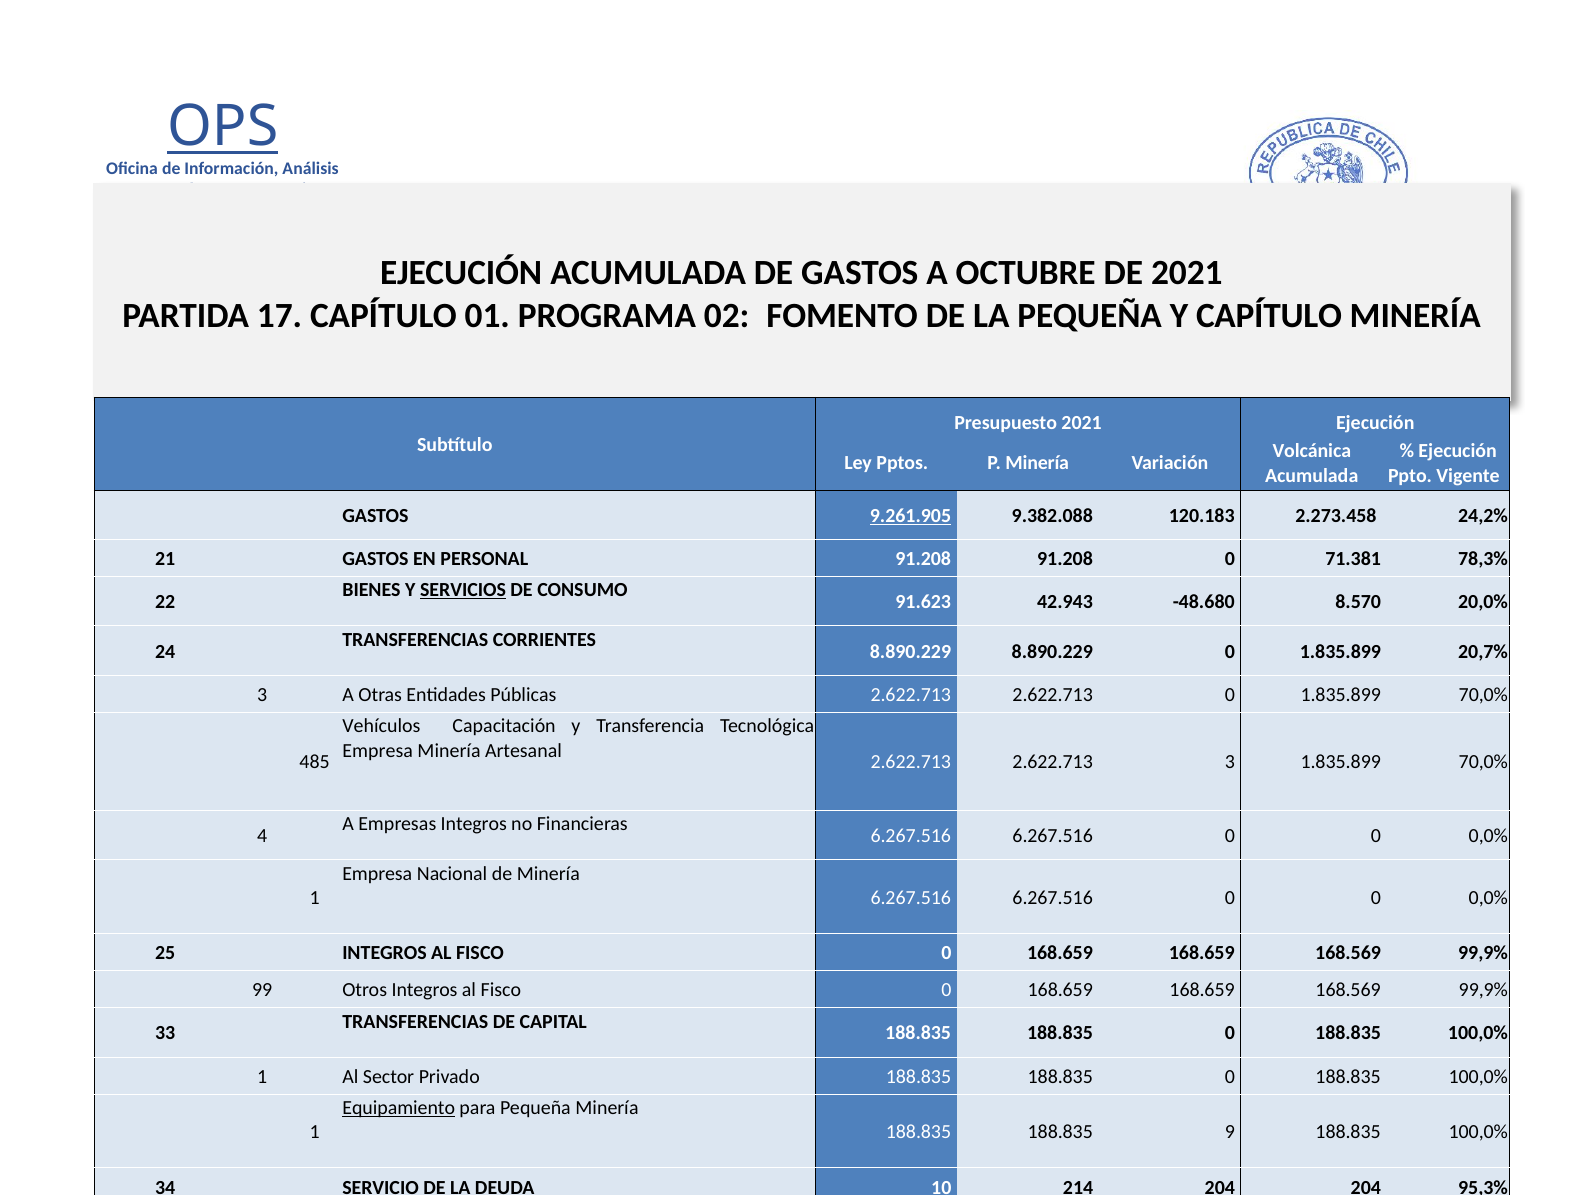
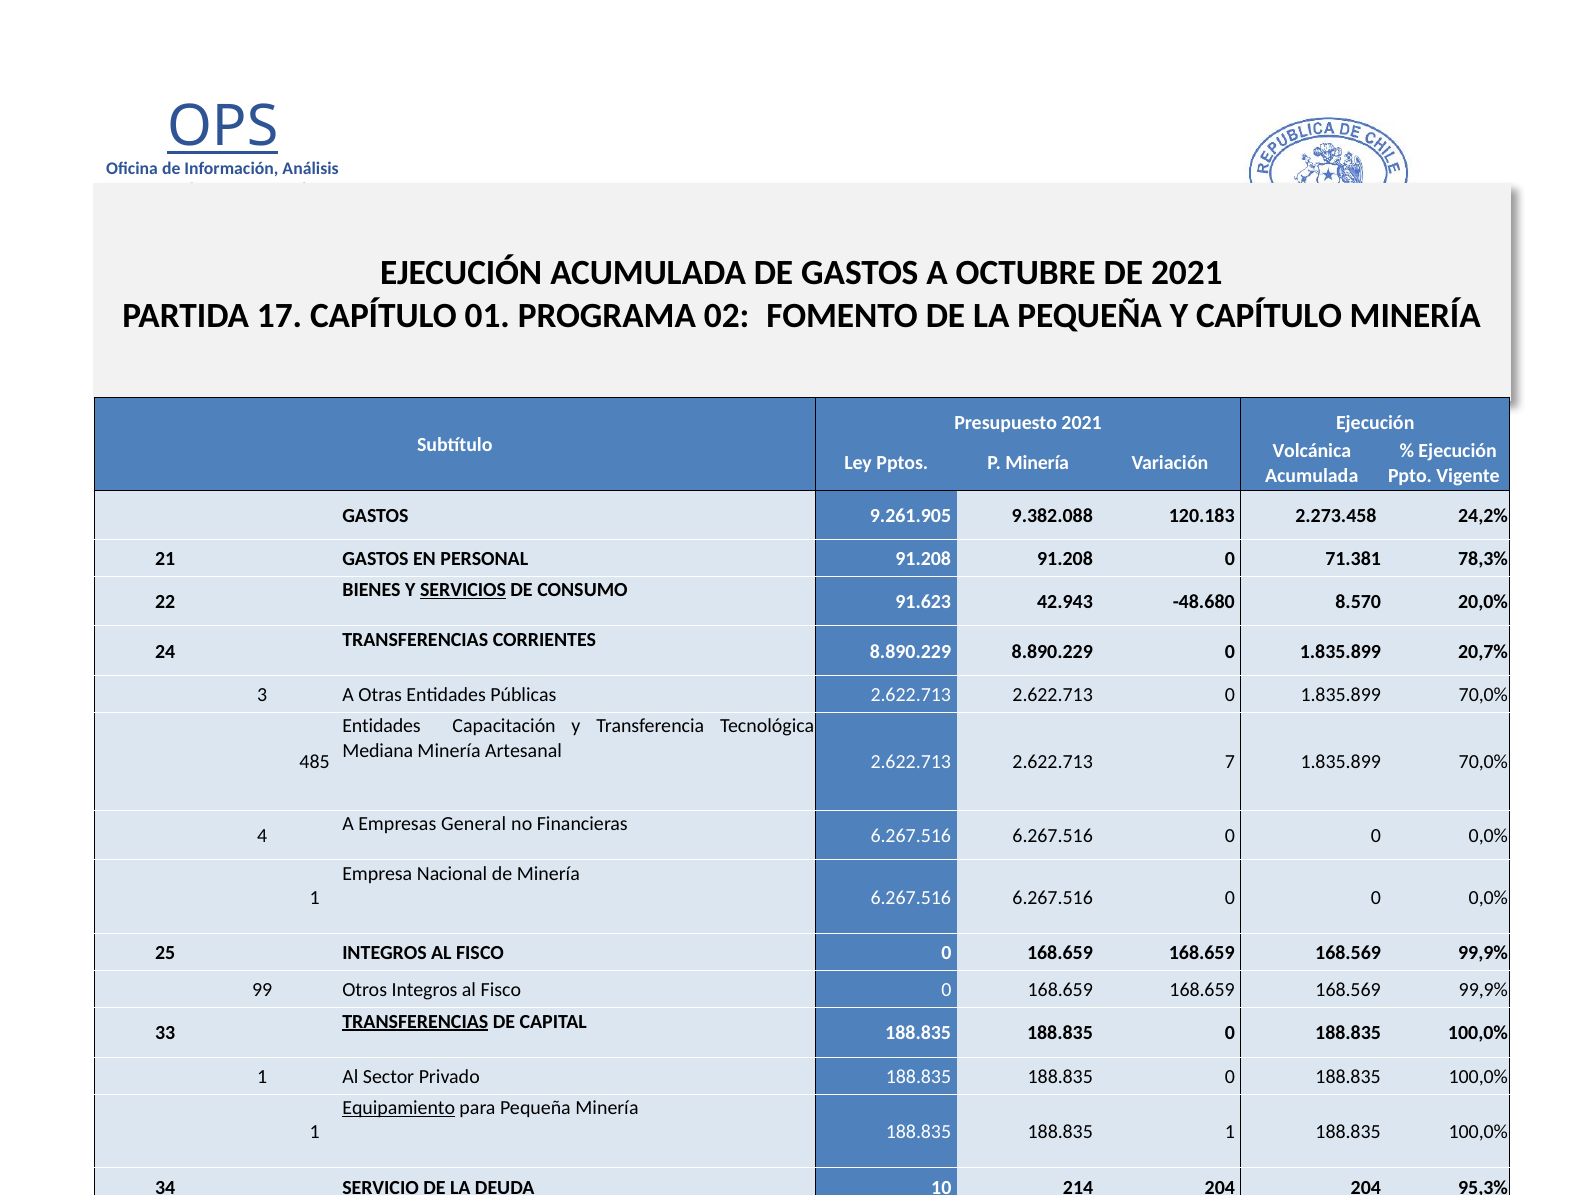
9.261.905 underline: present -> none (911, 516)
Vehículos: Vehículos -> Entidades (382, 726)
Empresa: Empresa -> Mediana (378, 750)
2.622.713 3: 3 -> 7 (1230, 762)
Empresas Integros: Integros -> General (474, 824)
TRANSFERENCIAS underline: none -> present (415, 1021)
188.835 9: 9 -> 1 (1230, 1132)
